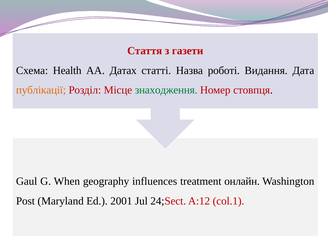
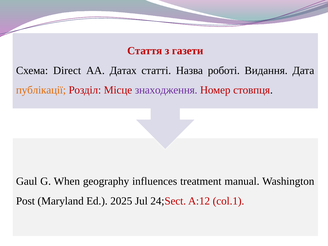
Health: Health -> Direct (67, 70)
знаходження colour: green -> purple (166, 90)
онлайн: онлайн -> manual (242, 181)
2001: 2001 -> 2025 (121, 201)
